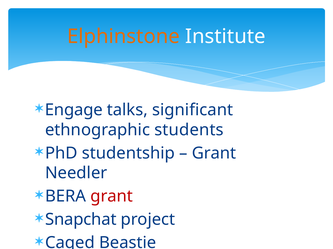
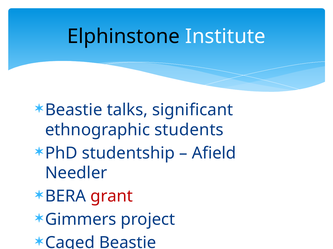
Elphinstone colour: orange -> black (123, 37)
Engage: Engage -> Beastie (74, 110)
Grant: Grant -> Afield (214, 154)
Snapchat: Snapchat -> Gimmers (81, 220)
